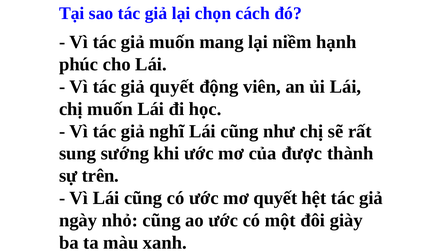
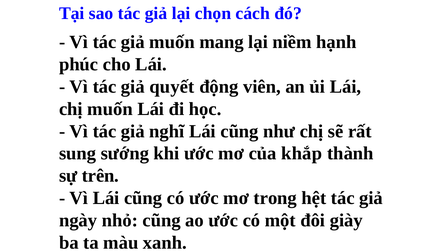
được: được -> khắp (302, 153)
mơ quyết: quyết -> trong (275, 198)
